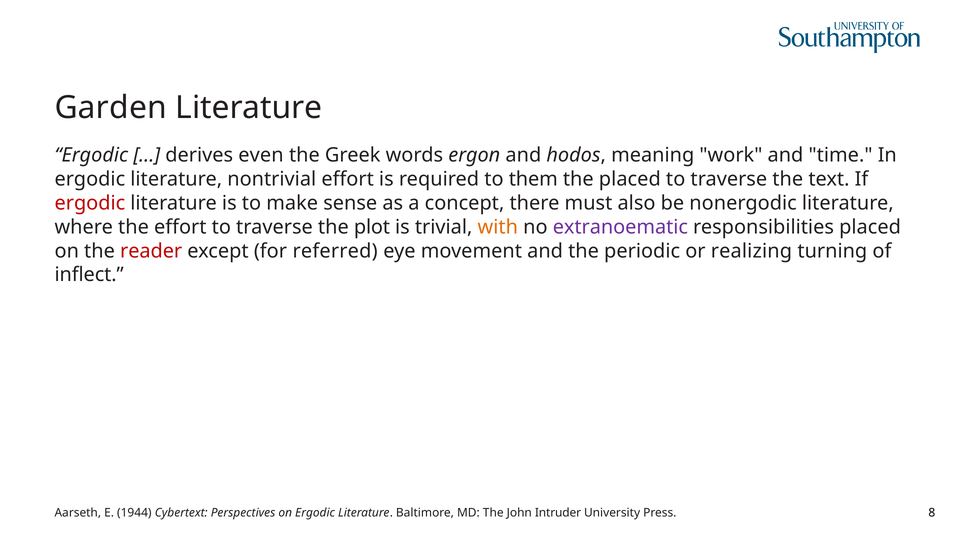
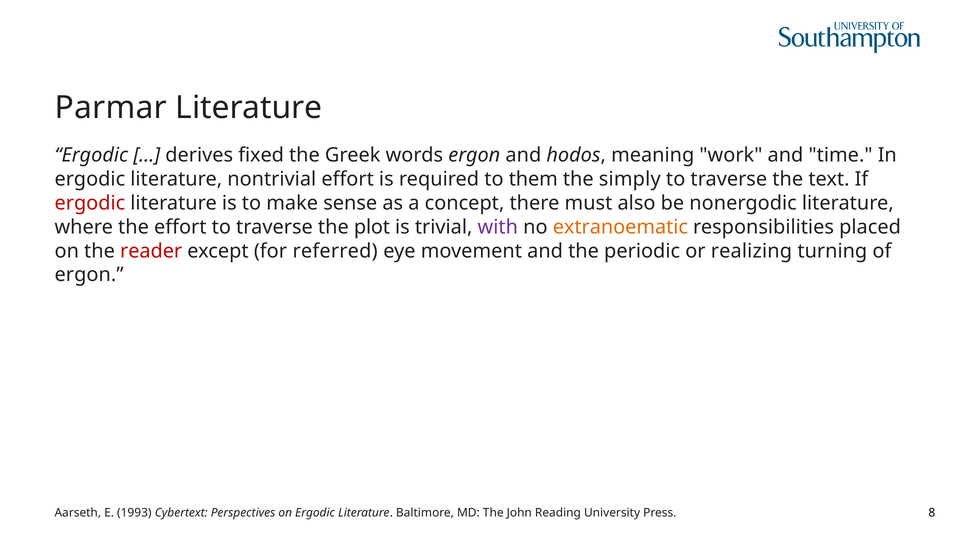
Garden: Garden -> Parmar (111, 107)
even: even -> fixed (261, 155)
the placed: placed -> simply (630, 179)
with colour: orange -> purple (498, 227)
extranoematic colour: purple -> orange (620, 227)
inflect: inflect -> ergon (89, 275)
1944: 1944 -> 1993 (134, 513)
Intruder: Intruder -> Reading (558, 513)
